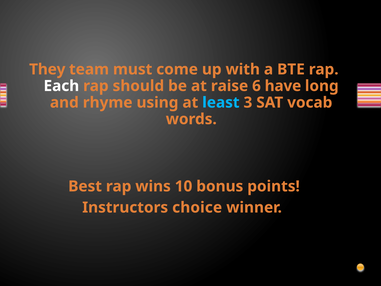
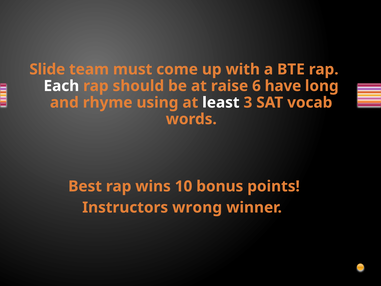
They: They -> Slide (47, 69)
least colour: light blue -> white (221, 102)
choice: choice -> wrong (197, 207)
